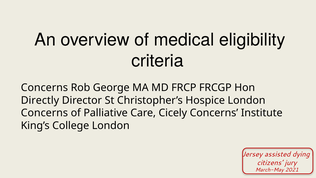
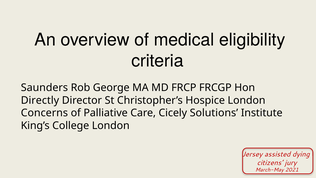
Concerns: Concerns -> Saunders (44, 88)
Cicely Concerns: Concerns -> Solutions (214, 113)
